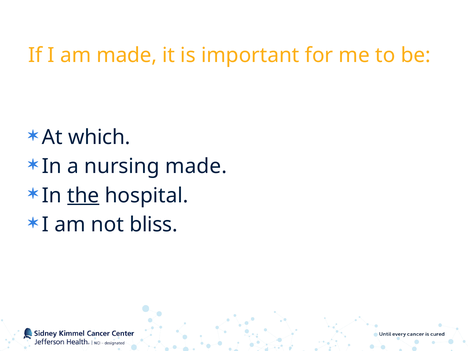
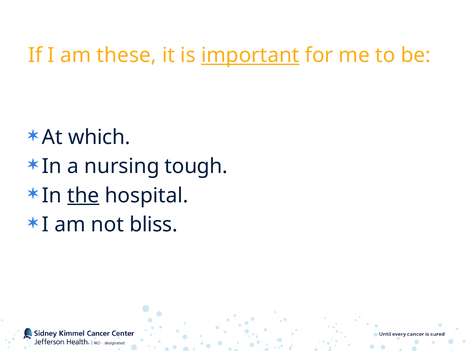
am made: made -> these (127, 55)
important underline: none -> present (250, 55)
nursing made: made -> tough (196, 166)
